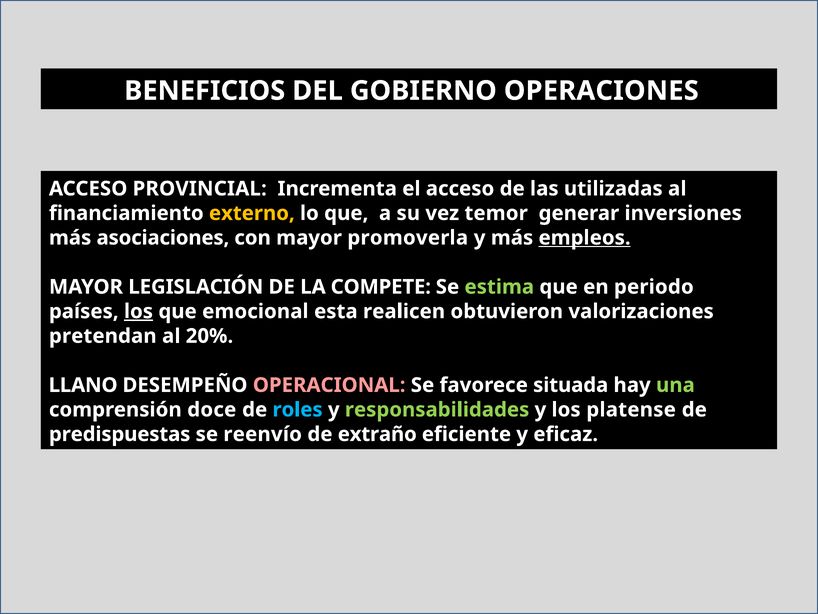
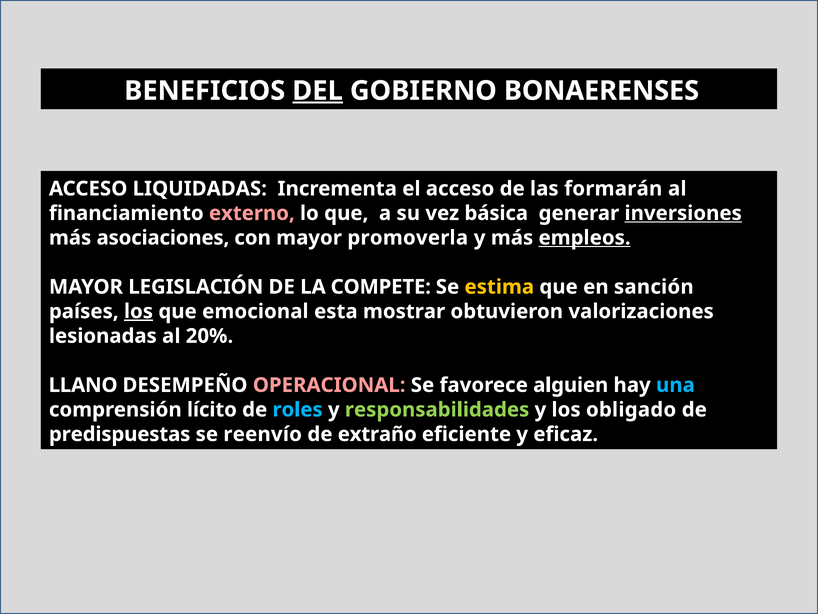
DEL underline: none -> present (318, 91)
OPERACIONES: OPERACIONES -> BONAERENSES (601, 91)
PROVINCIAL: PROVINCIAL -> LIQUIDADAS (200, 189)
utilizadas: utilizadas -> formarán (613, 189)
externo colour: yellow -> pink (252, 213)
temor: temor -> básica (496, 213)
inversiones underline: none -> present (683, 213)
estima colour: light green -> yellow (499, 287)
periodo: periodo -> sanción (654, 287)
realicen: realicen -> mostrar (404, 311)
pretendan: pretendan -> lesionadas (103, 336)
situada: situada -> alguien (571, 385)
una colour: light green -> light blue (675, 385)
doce: doce -> lícito (212, 409)
platense: platense -> obligado (631, 409)
